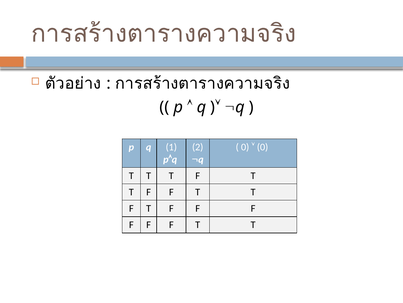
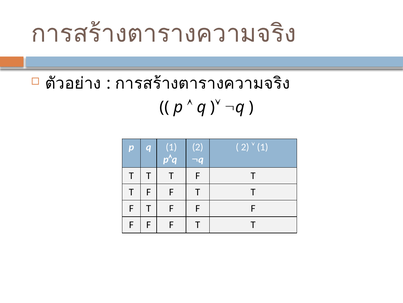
0: 0 -> 2 (245, 147)
0: 0 -> 1 (263, 147)
